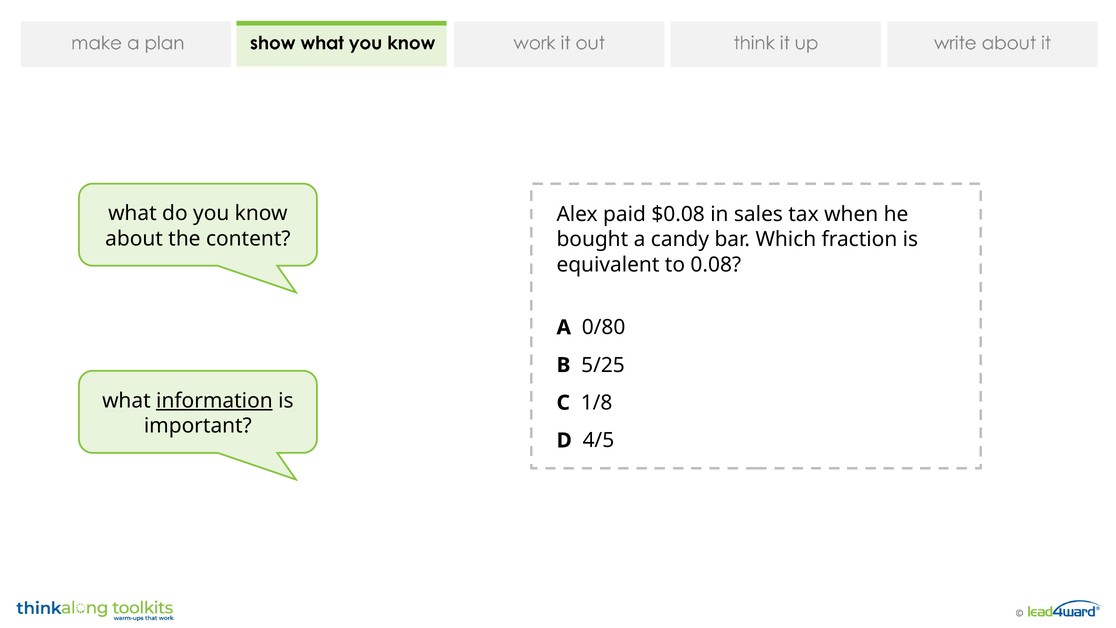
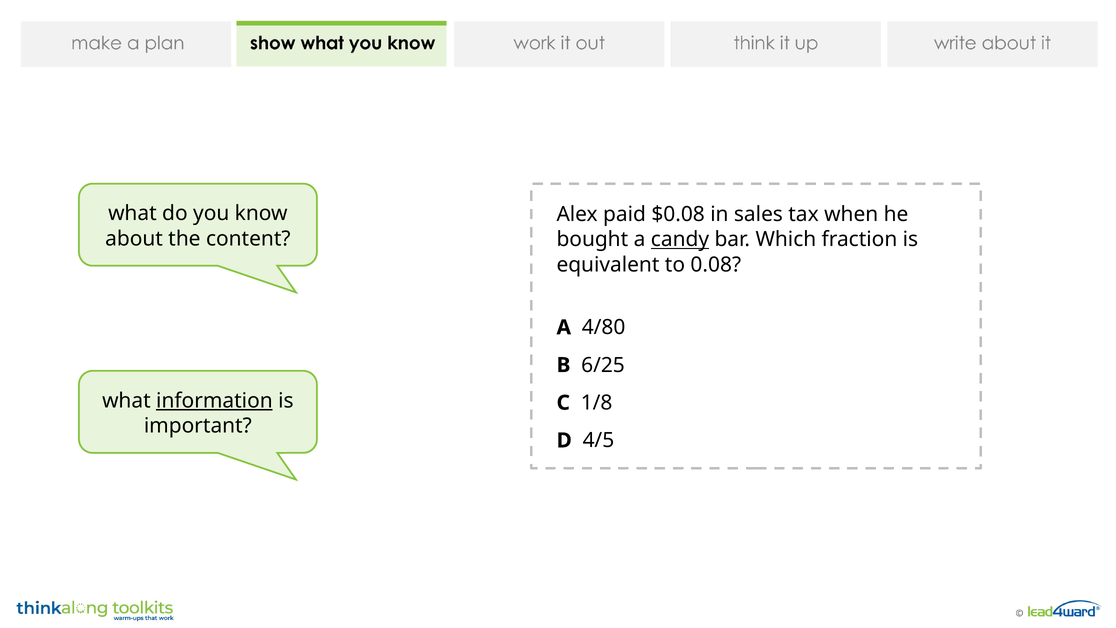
candy underline: none -> present (680, 239)
0/80: 0/80 -> 4/80 (604, 327)
5/25: 5/25 -> 6/25 (603, 365)
